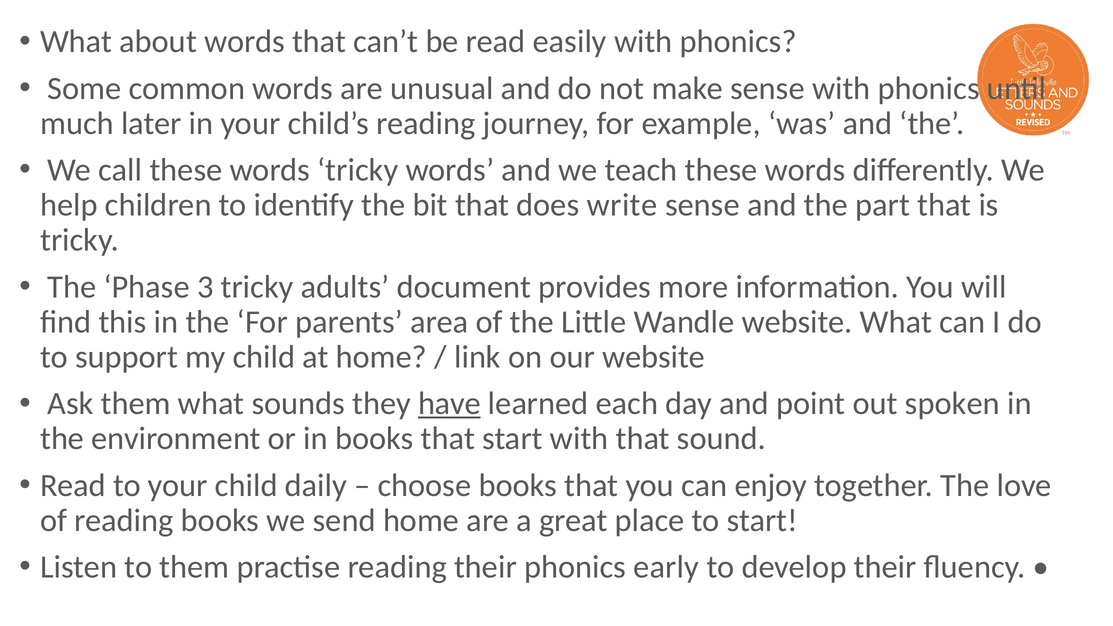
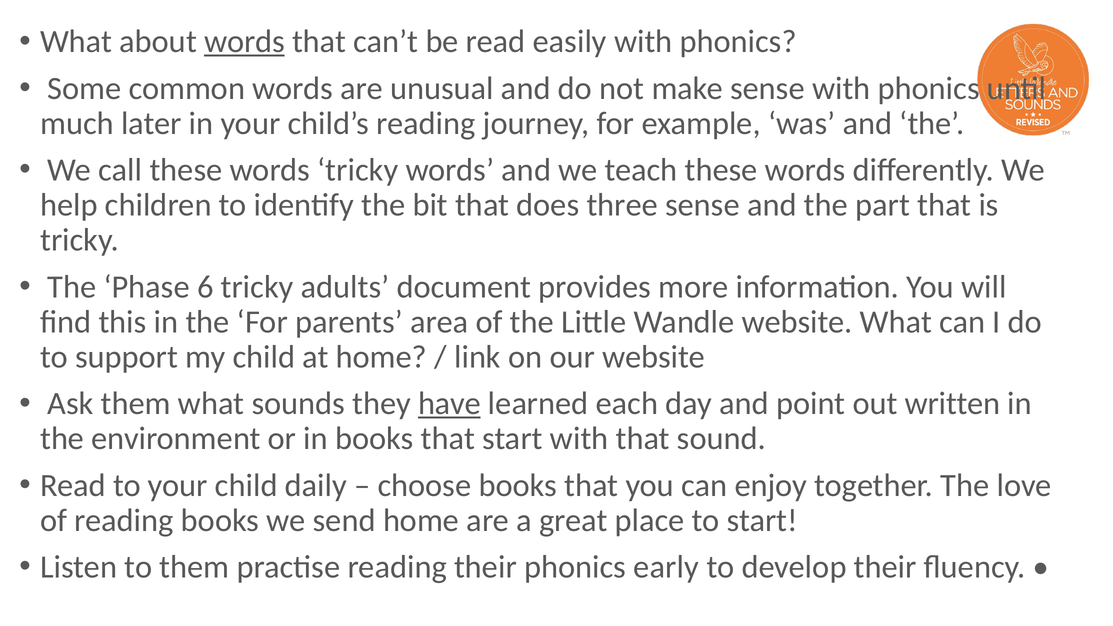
words underline: none -> present (244, 42)
write: write -> three (622, 205)
3: 3 -> 6 (205, 287)
spoken: spoken -> written (953, 404)
